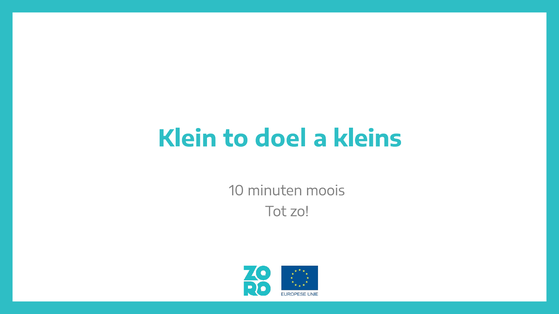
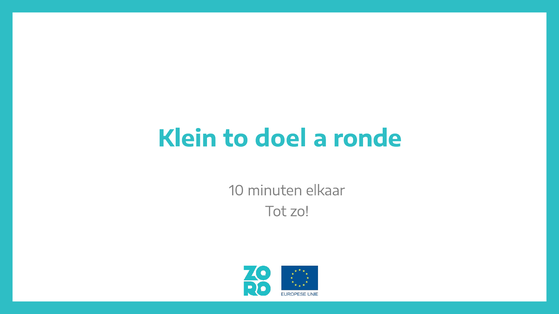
kleins: kleins -> ronde (367, 139)
moois: moois -> elkaar (325, 191)
